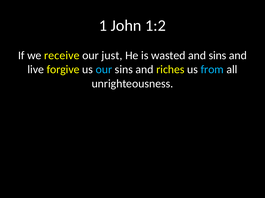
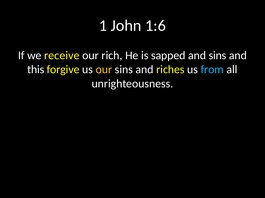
1:2: 1:2 -> 1:6 (156, 26)
just: just -> rich (112, 56)
wasted: wasted -> sapped (168, 56)
live: live -> this (36, 70)
our colour: light blue -> yellow (104, 70)
